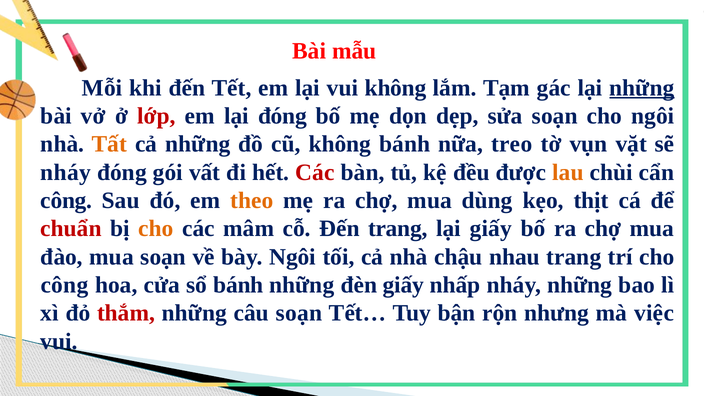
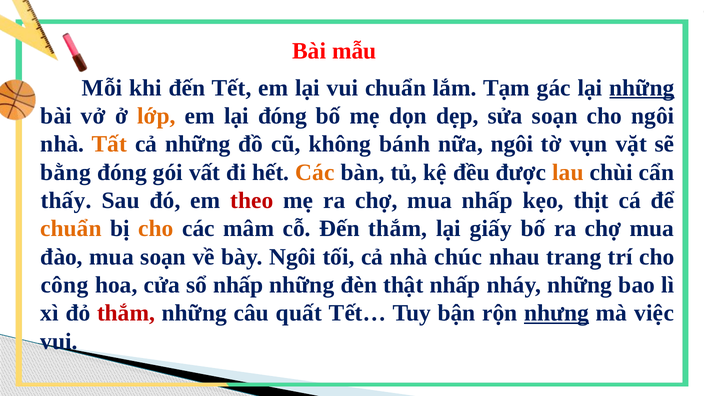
vui không: không -> chuẩn (396, 88)
lớp colour: red -> orange (156, 116)
nữa treo: treo -> ngôi (512, 144)
nháy: nháy -> bằng (66, 172)
Các colour: red -> orange (315, 172)
công: công -> thấy (66, 201)
theo colour: orange -> red (252, 201)
mua dùng: dùng -> nhấp (487, 201)
chuẩn colour: red -> orange (71, 229)
Đến trang: trang -> thắm (398, 229)
chậu: chậu -> chúc (458, 257)
sổ bánh: bánh -> nhấp (238, 285)
đèn giấy: giấy -> thật (403, 285)
câu soạn: soạn -> quất (299, 313)
nhưng underline: none -> present (557, 313)
